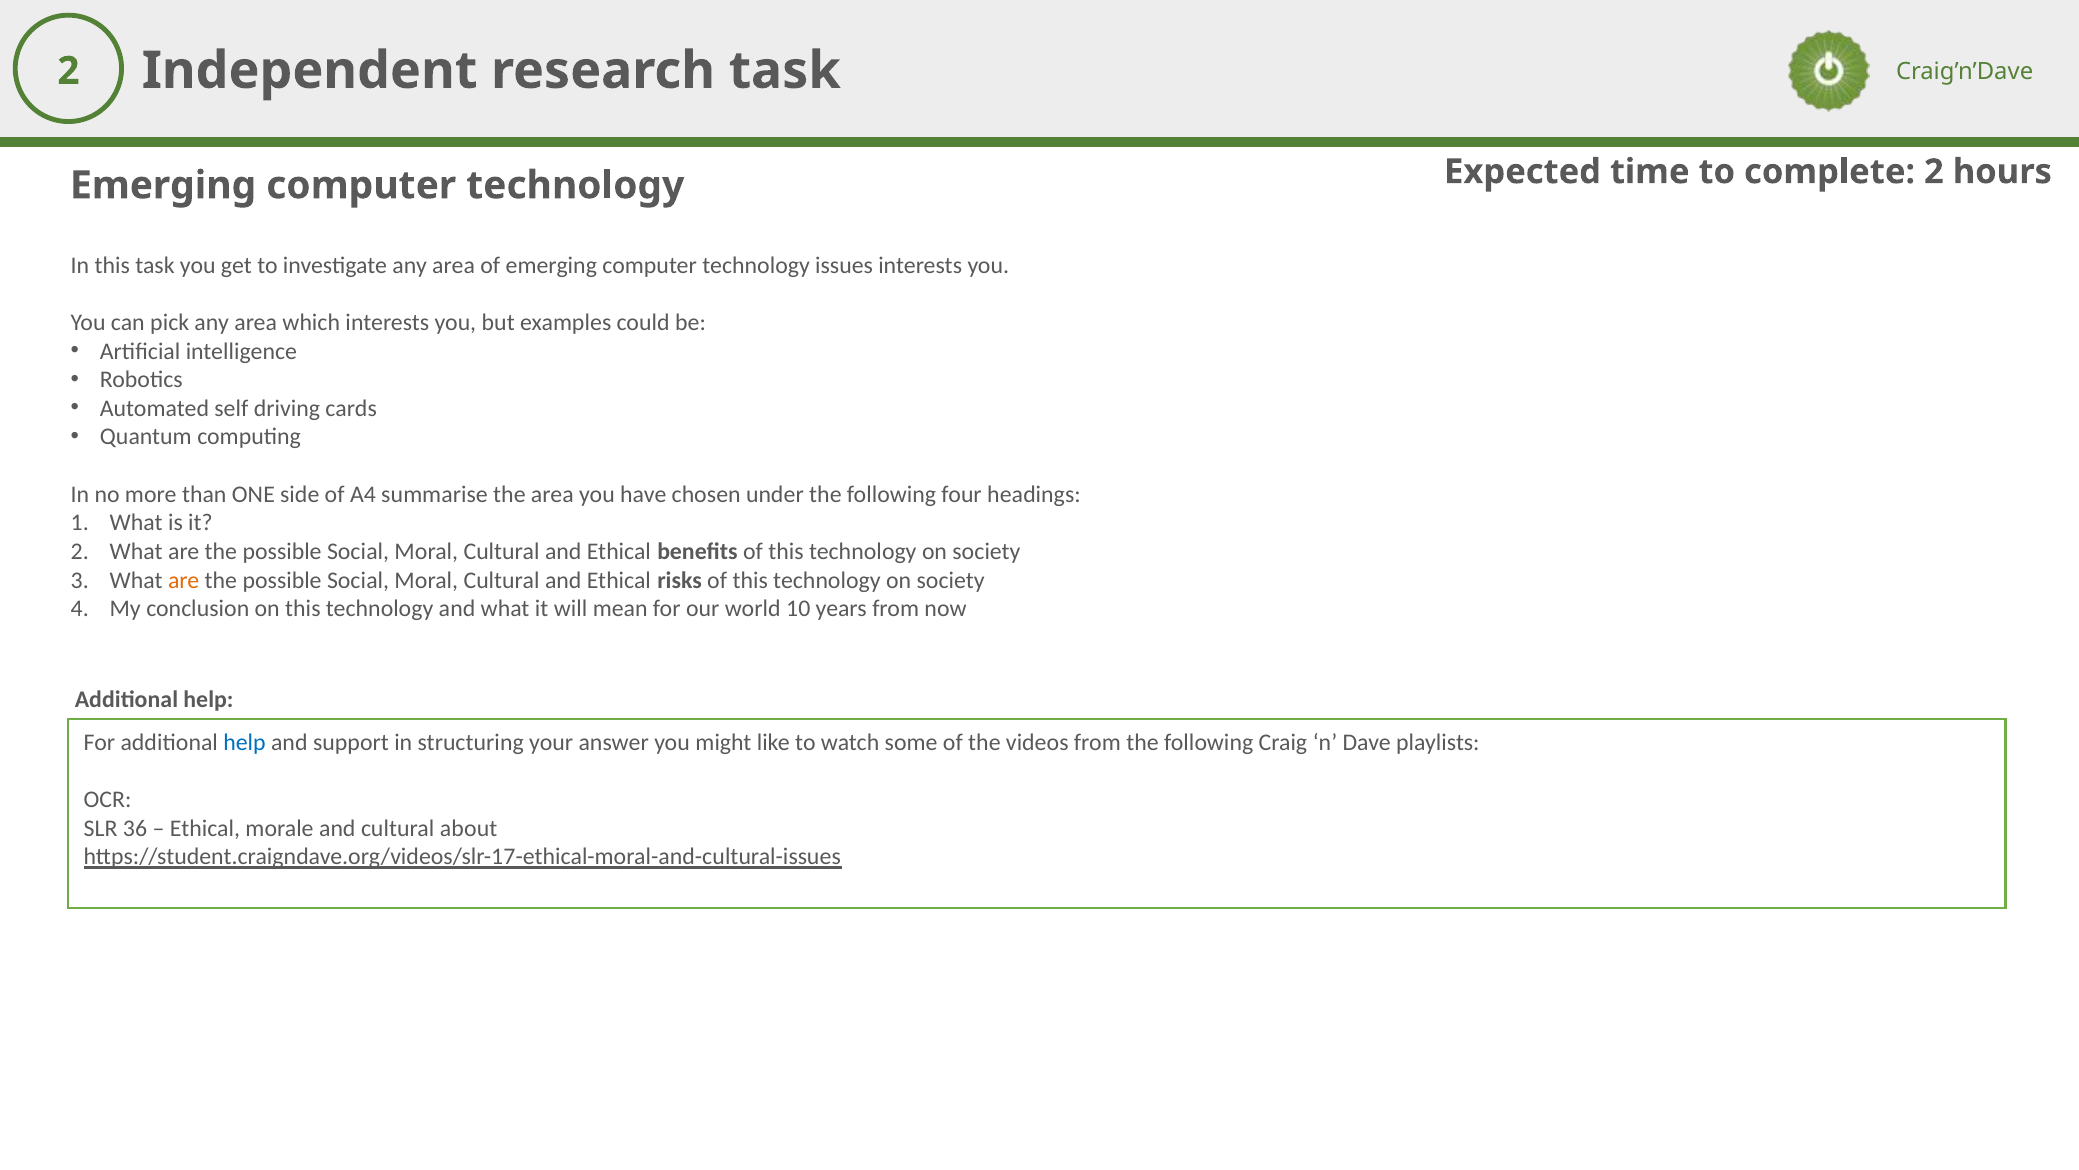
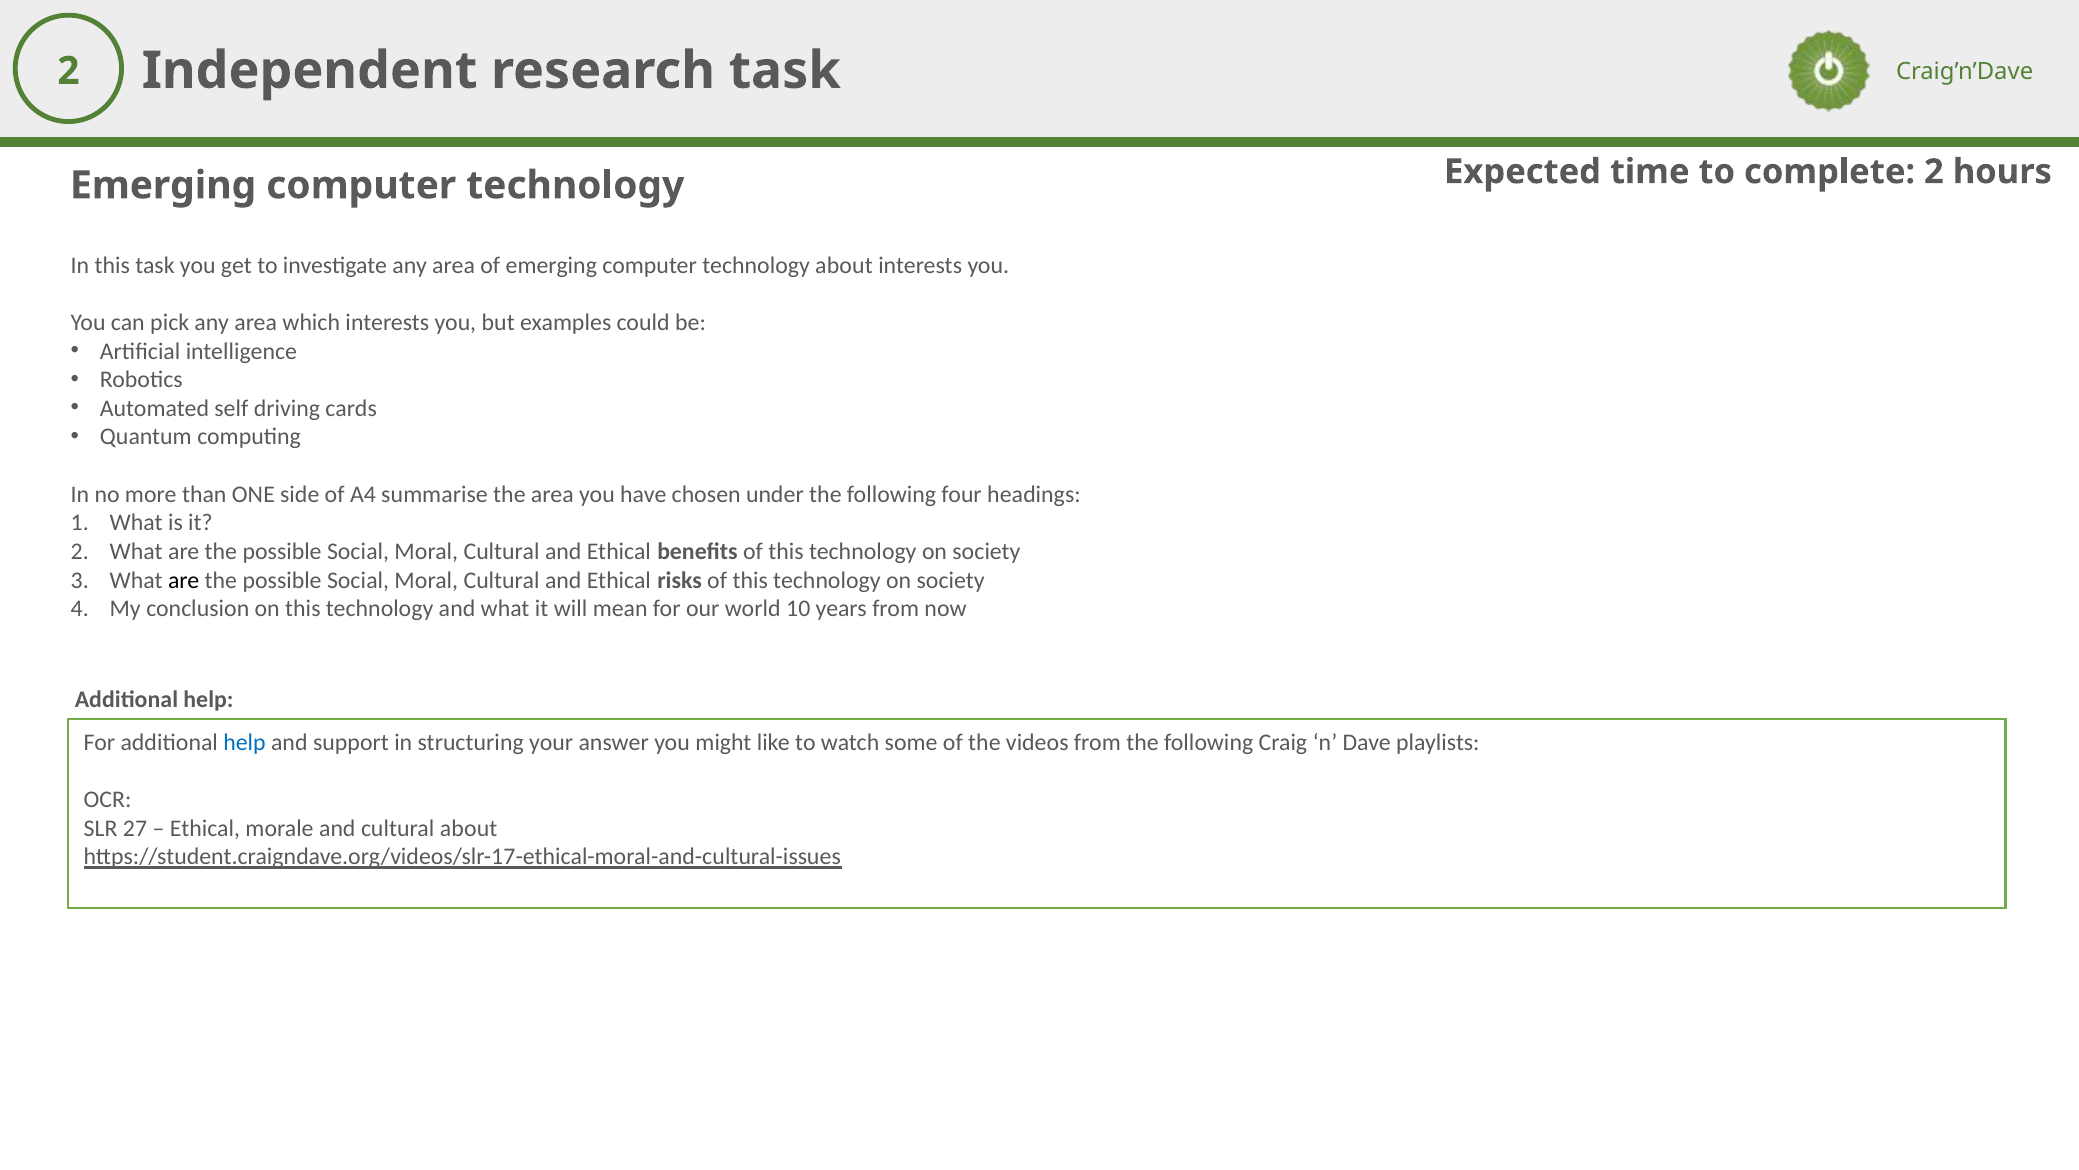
technology issues: issues -> about (844, 265)
are colour: orange -> black (184, 580)
36: 36 -> 27 (135, 828)
